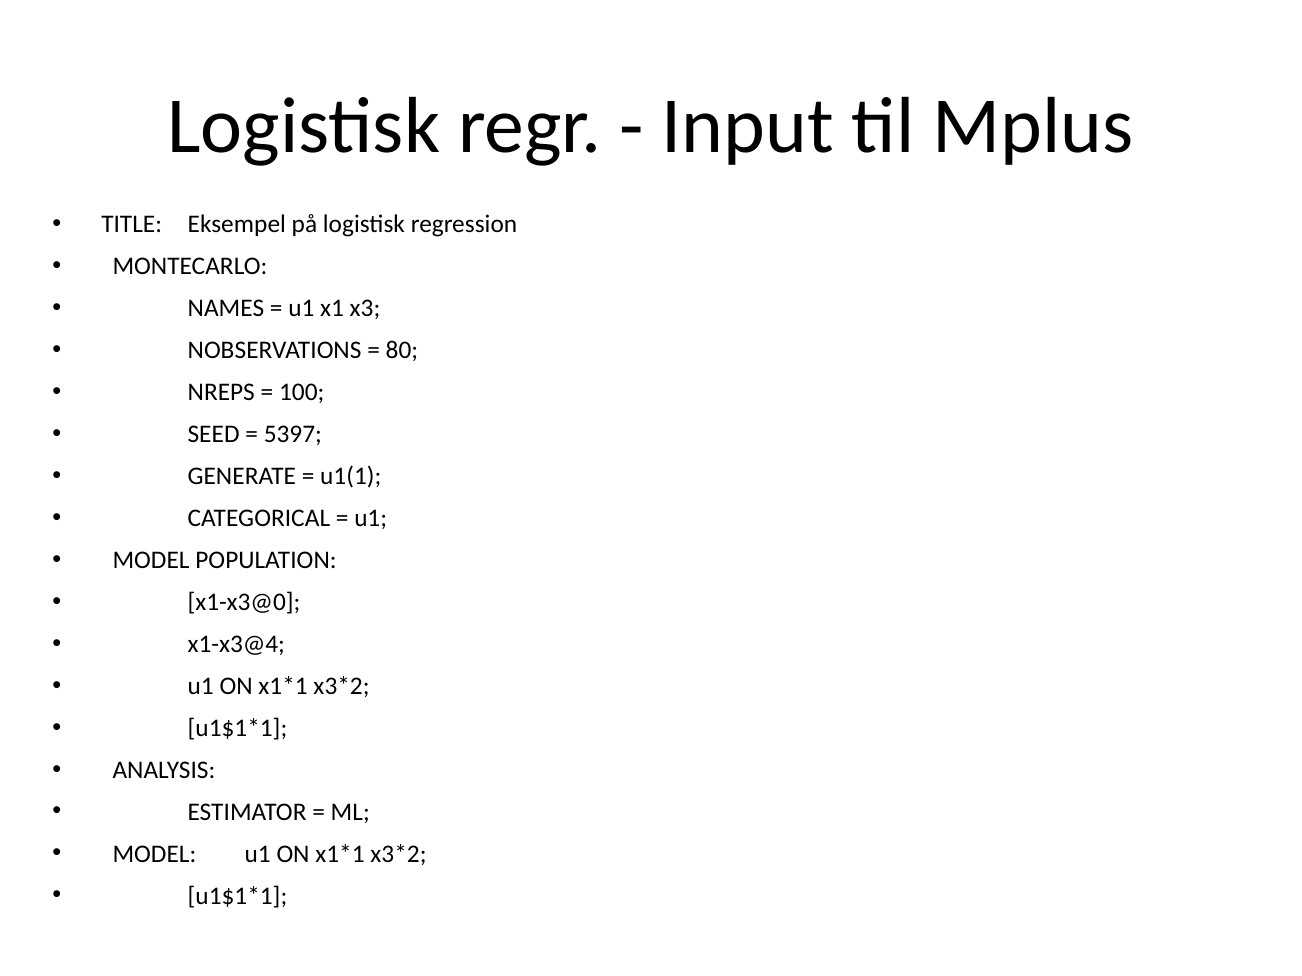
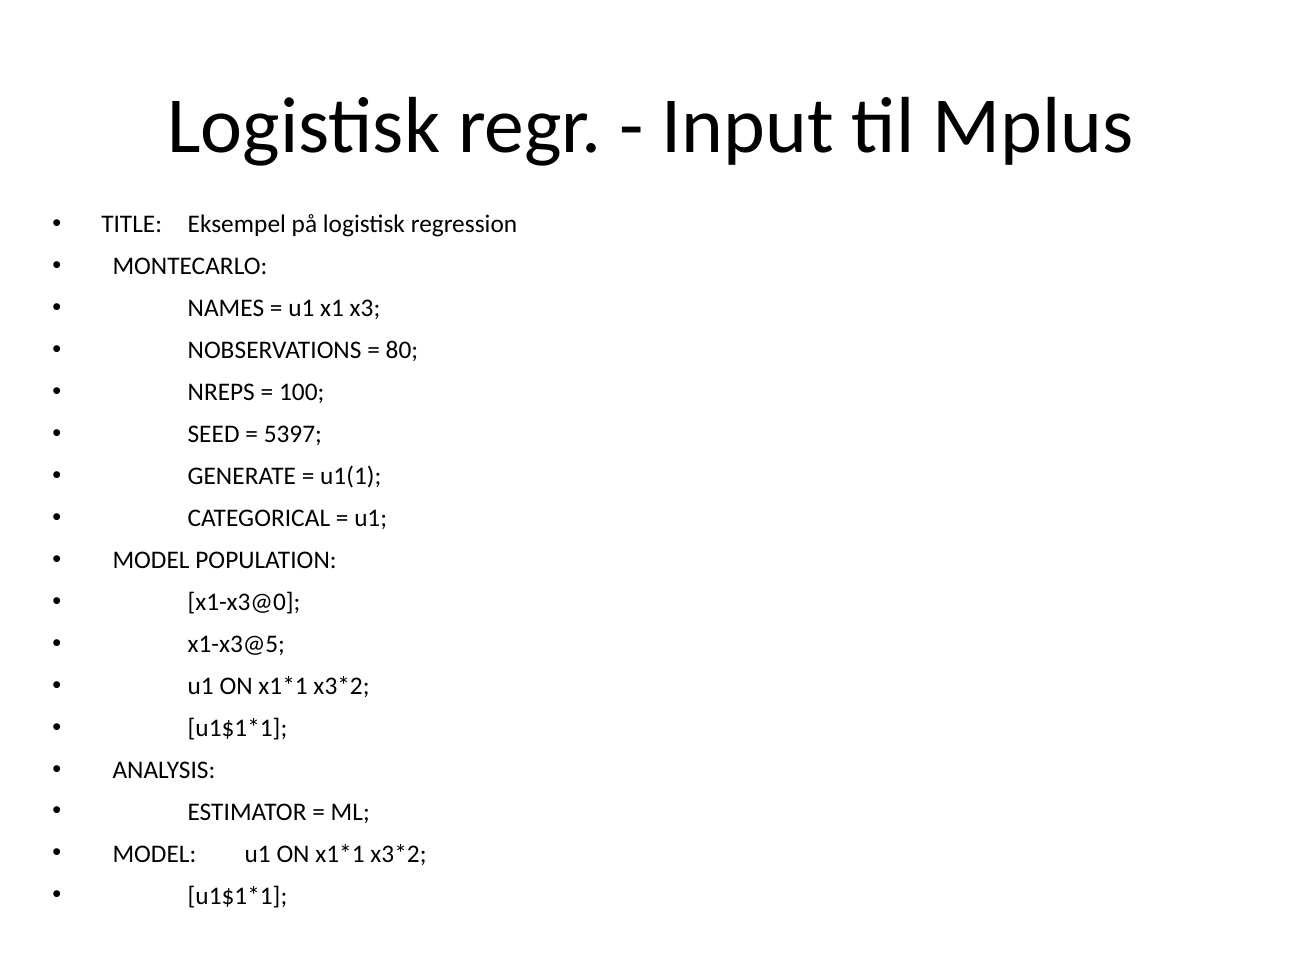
x1-x3@4: x1-x3@4 -> x1-x3@5 (236, 644)
